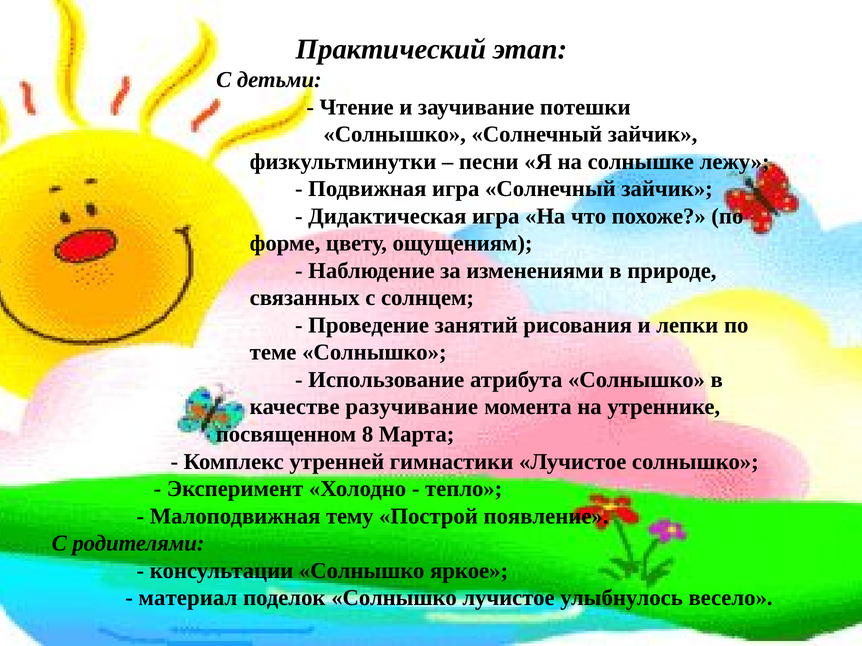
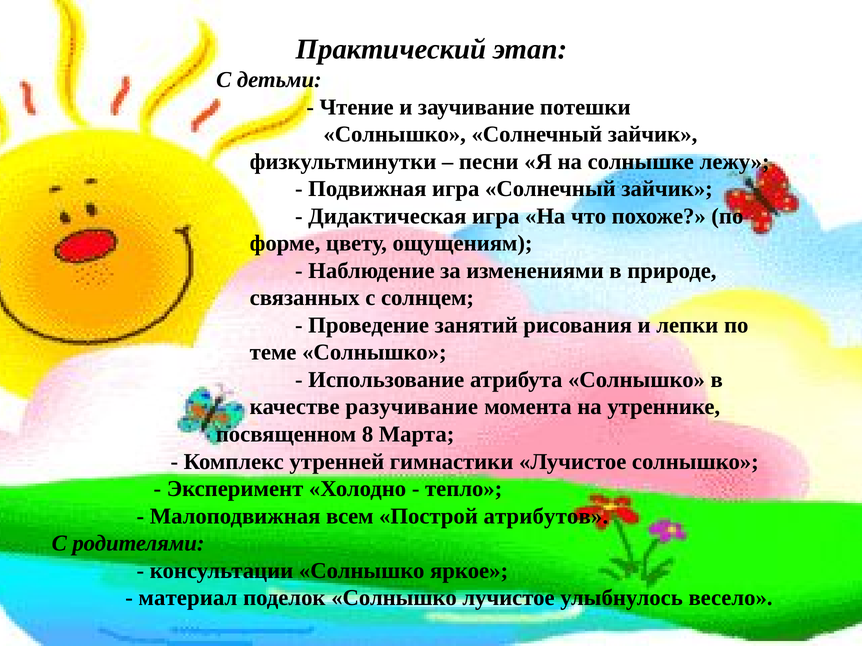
тему: тему -> всем (350, 516)
появление: появление -> атрибутов (546, 516)
